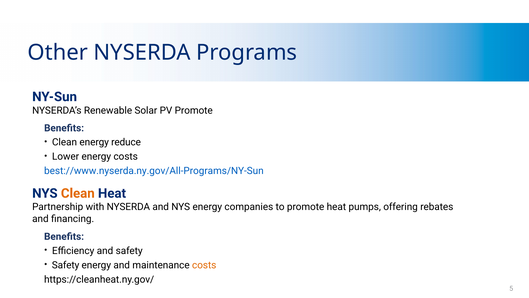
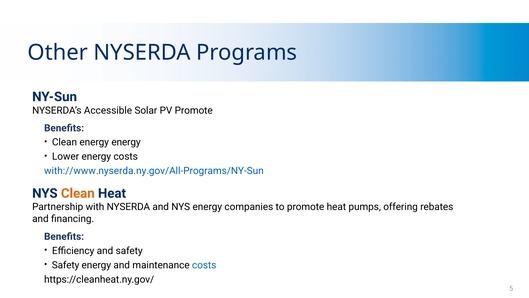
Renewable: Renewable -> Accessible (108, 110)
energy reduce: reduce -> energy (126, 142)
best://www.nyserda.ny.gov/All-Programs/NY-Sun: best://www.nyserda.ny.gov/All-Programs/NY-Sun -> with://www.nyserda.ny.gov/All-Programs/NY-Sun (154, 171)
costs colour: orange -> blue (204, 265)
